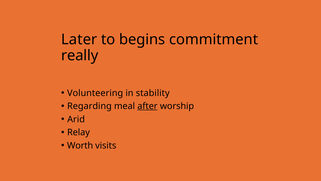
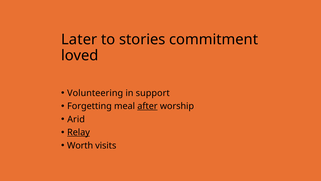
begins: begins -> stories (142, 39)
really: really -> loved (80, 55)
stability: stability -> support (153, 93)
Regarding: Regarding -> Forgetting (89, 106)
Relay underline: none -> present (79, 132)
